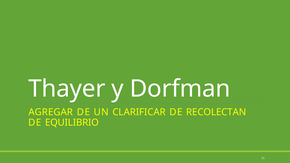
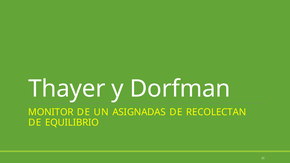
AGREGAR: AGREGAR -> MONITOR (51, 112)
CLARIFICAR: CLARIFICAR -> ASIGNADAS (139, 112)
